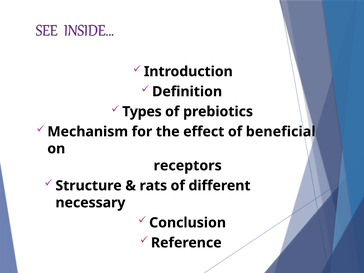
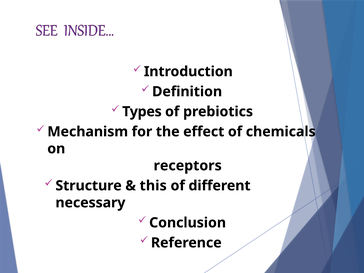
beneficial: beneficial -> chemicals (281, 132)
rats: rats -> this (153, 186)
